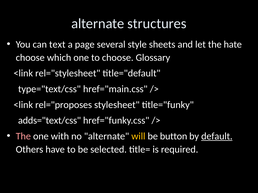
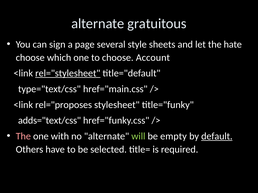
structures: structures -> gratuitous (157, 24)
text: text -> sign (57, 44)
Glossary: Glossary -> Account (153, 58)
rel="stylesheet underline: none -> present (68, 73)
will colour: yellow -> light green (138, 136)
button: button -> empty (173, 136)
